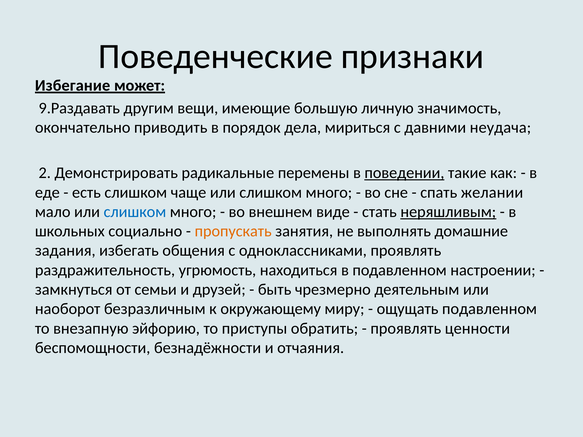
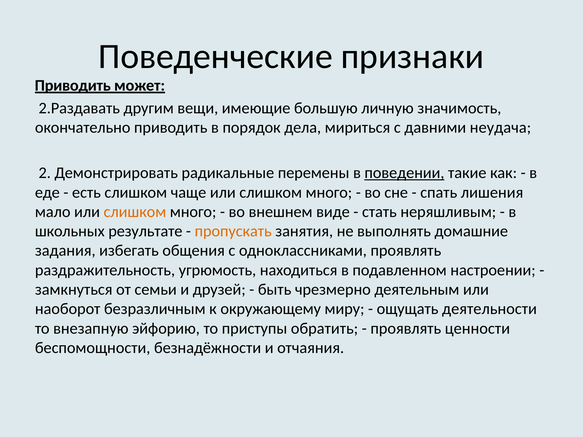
Избегание: Избегание -> Приводить (73, 86)
9.Раздавать: 9.Раздавать -> 2.Раздавать (79, 108)
желании: желании -> лишения (492, 192)
слишком colour: blue -> orange (135, 212)
неряшливым underline: present -> none (448, 212)
социально: социально -> результате (145, 231)
ощущать подавленном: подавленном -> деятельности (489, 309)
